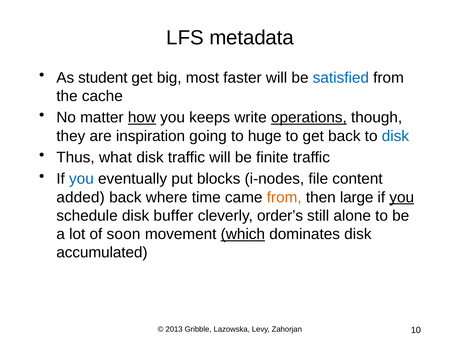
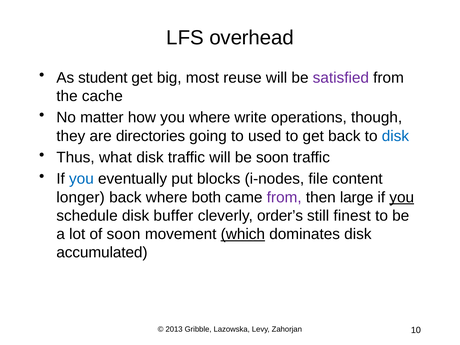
metadata: metadata -> overhead (252, 38)
faster: faster -> reuse (242, 78)
satisfied colour: blue -> purple (341, 78)
how underline: present -> none (142, 118)
you keeps: keeps -> where (210, 118)
operations underline: present -> none (309, 118)
inspiration: inspiration -> directories (151, 136)
huge: huge -> used (265, 136)
be finite: finite -> soon (272, 157)
added: added -> longer (81, 197)
time: time -> both (206, 197)
from colour: orange -> purple (284, 197)
alone: alone -> finest (352, 216)
